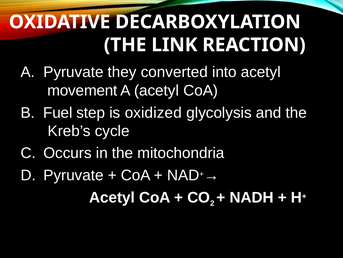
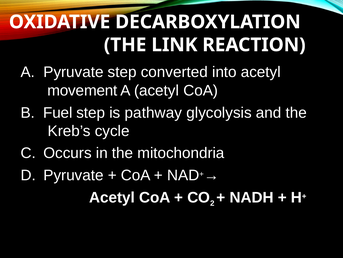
Pyruvate they: they -> step (122, 72)
oxidized: oxidized -> pathway (153, 112)
